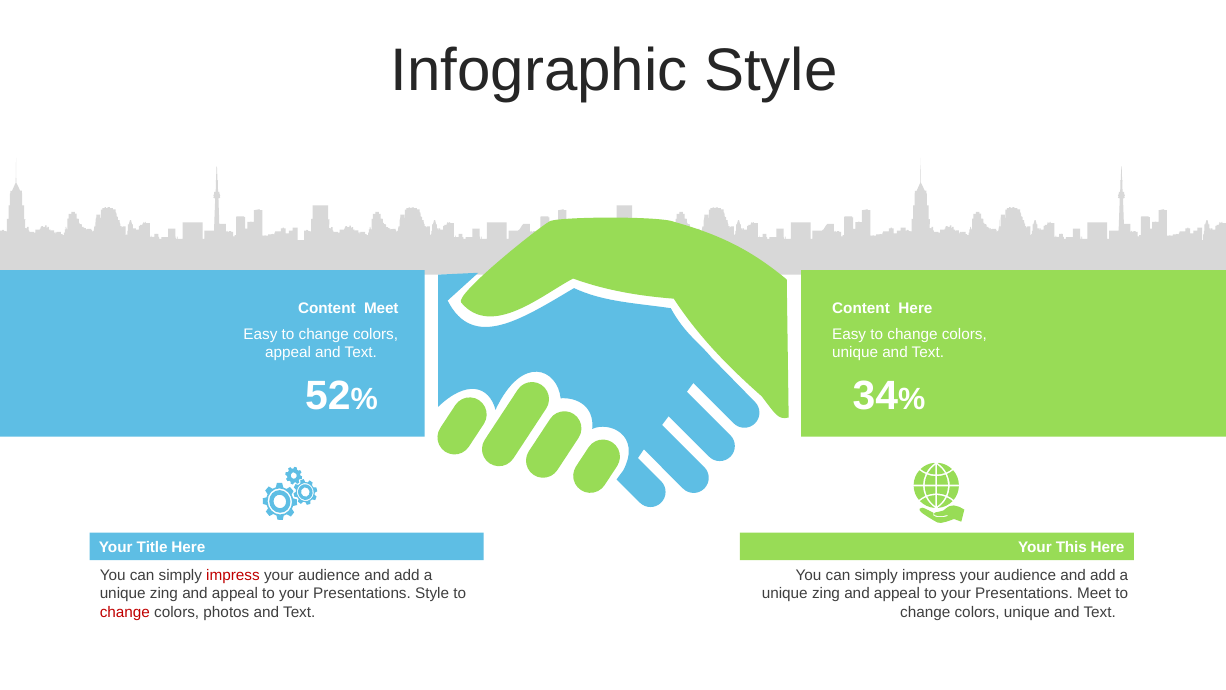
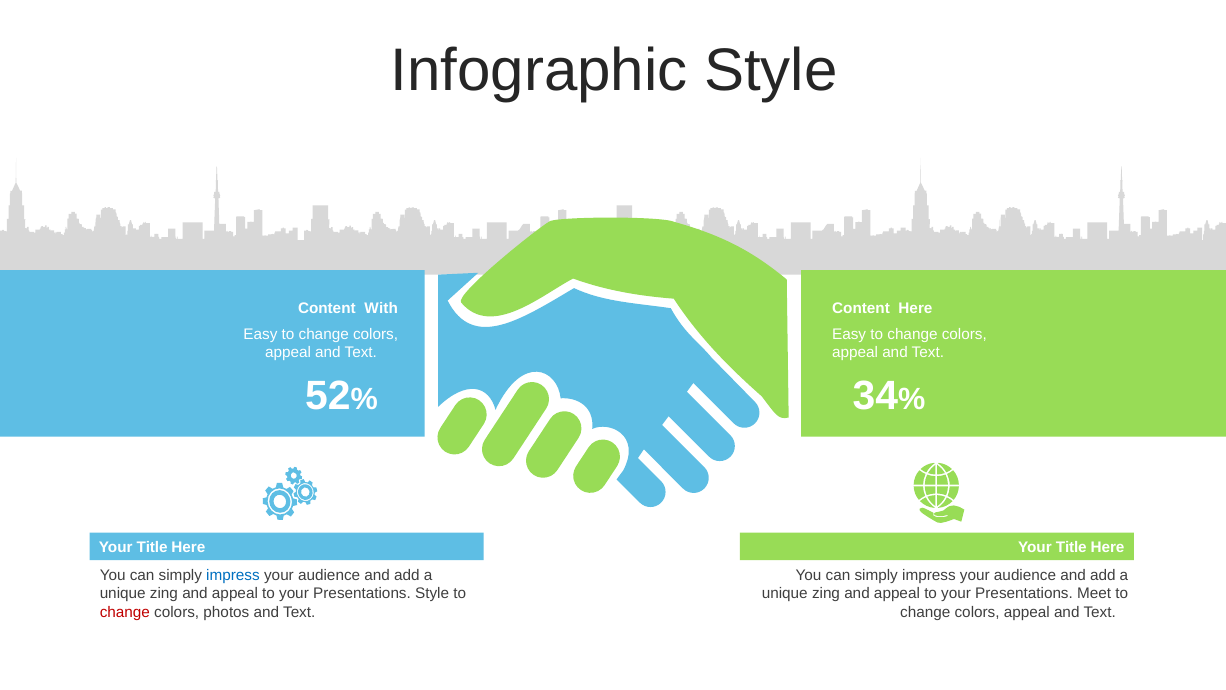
Content Meet: Meet -> With (381, 309)
unique: unique -> appeal (855, 352)
This: This -> Title (1071, 547)
impress colour: red -> blue (233, 575)
unique: unique -> appeal (1027, 612)
